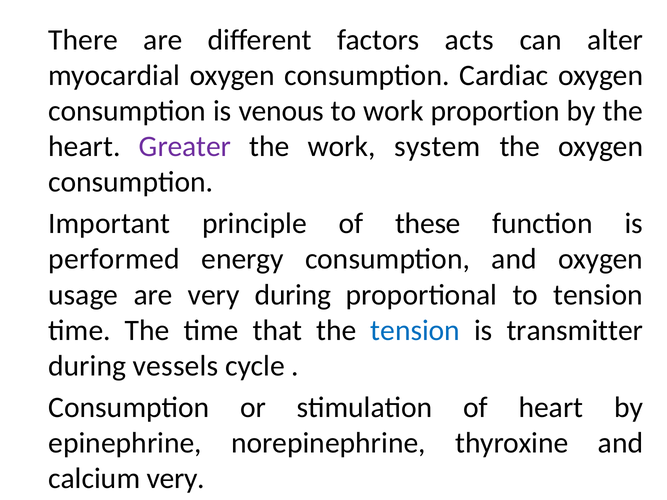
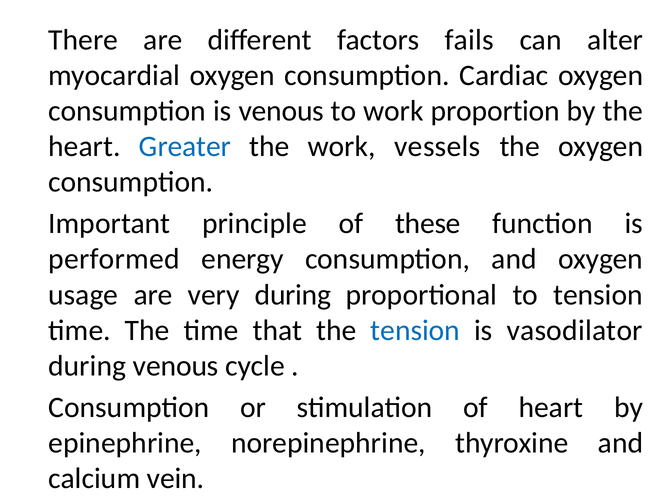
acts: acts -> fails (469, 40)
Greater colour: purple -> blue (185, 147)
system: system -> vessels (437, 147)
transmitter: transmitter -> vasodilator (575, 330)
during vessels: vessels -> venous (176, 366)
calcium very: very -> vein (175, 479)
